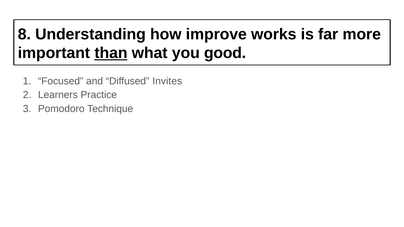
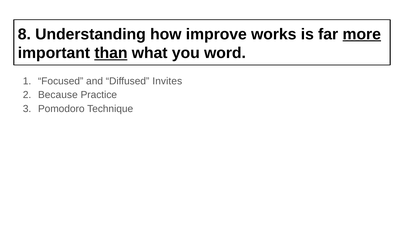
more underline: none -> present (362, 34)
good: good -> word (225, 53)
Learners: Learners -> Because (58, 95)
